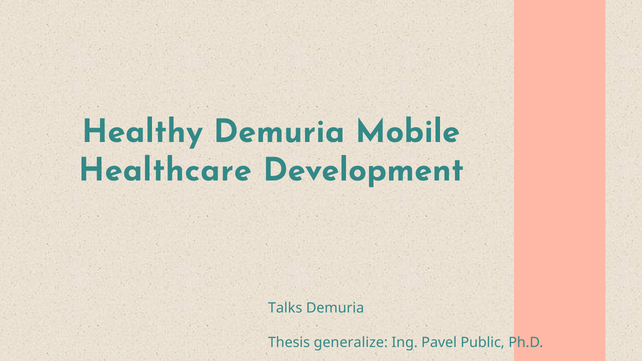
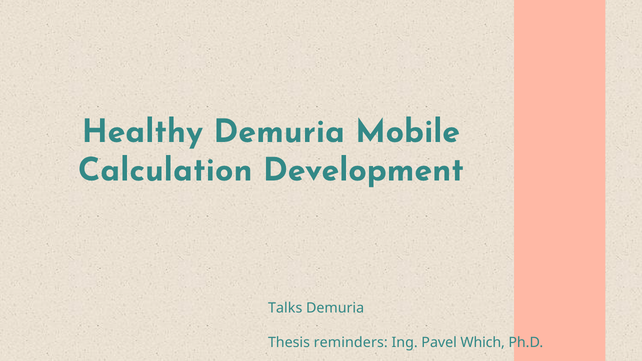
Healthcare: Healthcare -> Calculation (165, 170)
generalize: generalize -> reminders (351, 343)
Public: Public -> Which (483, 343)
